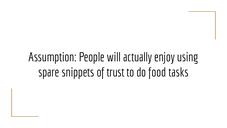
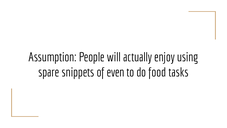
trust: trust -> even (116, 72)
